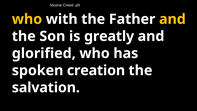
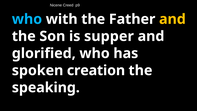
who colour: yellow -> light blue (27, 19)
greatly: greatly -> supper (109, 36)
salvation: salvation -> speaking (46, 87)
